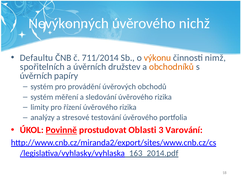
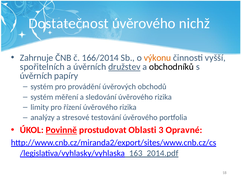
Nevýkonných: Nevýkonných -> Dostatečnost (69, 23)
Defaultu: Defaultu -> Zahrnuje (37, 58)
711/2014: 711/2014 -> 166/2014 (100, 58)
nimž: nimž -> vyšší (215, 58)
družstev underline: none -> present (124, 67)
obchodníků colour: orange -> black (172, 67)
Varování: Varování -> Opravné (184, 130)
